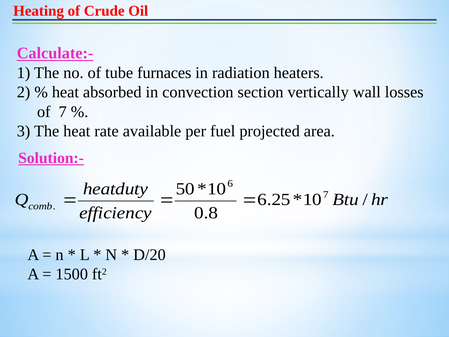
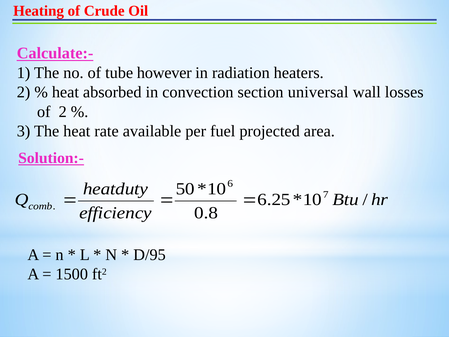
furnaces: furnaces -> however (164, 73)
vertically: vertically -> universal (318, 92)
of 7: 7 -> 2 (63, 112)
D/20: D/20 -> D/95 (150, 255)
